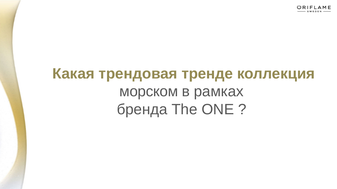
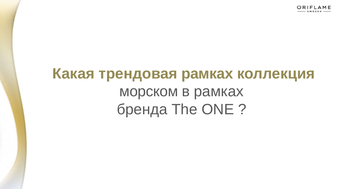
трендовая тренде: тренде -> рамках (207, 74)
